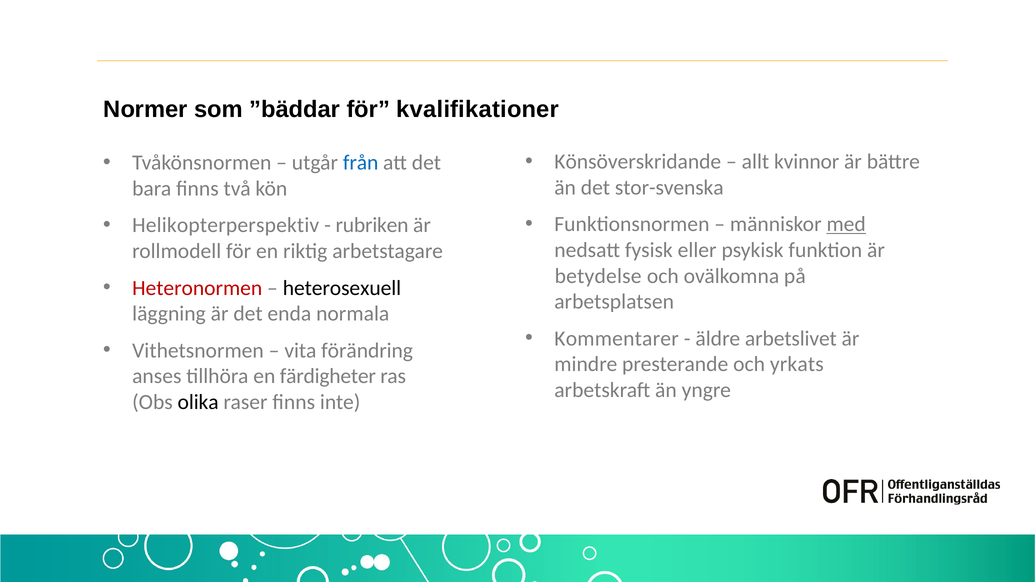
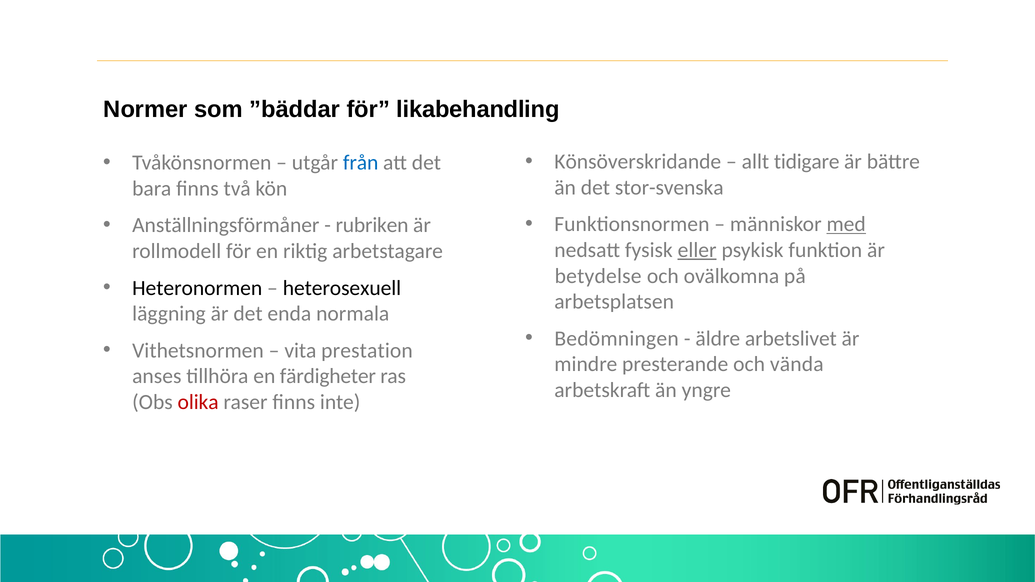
kvalifikationer: kvalifikationer -> likabehandling (478, 109)
kvinnor: kvinnor -> tidigare (807, 162)
Helikopterperspektiv: Helikopterperspektiv -> Anställningsförmåner (226, 225)
eller underline: none -> present (697, 250)
Heteronormen colour: red -> black (197, 288)
Kommentarer: Kommentarer -> Bedömningen (617, 339)
förändring: förändring -> prestation (367, 351)
yrkats: yrkats -> vända (797, 364)
olika colour: black -> red (198, 402)
